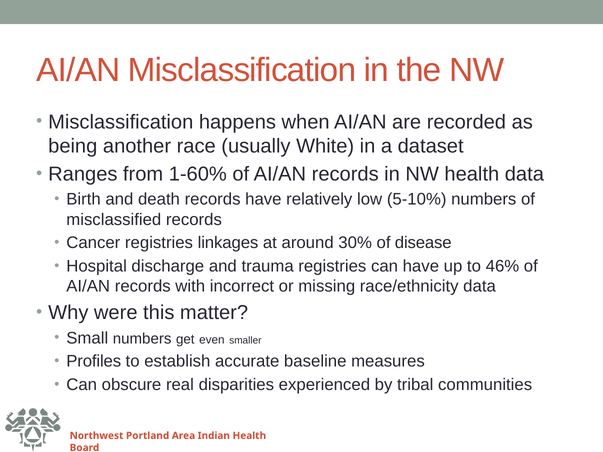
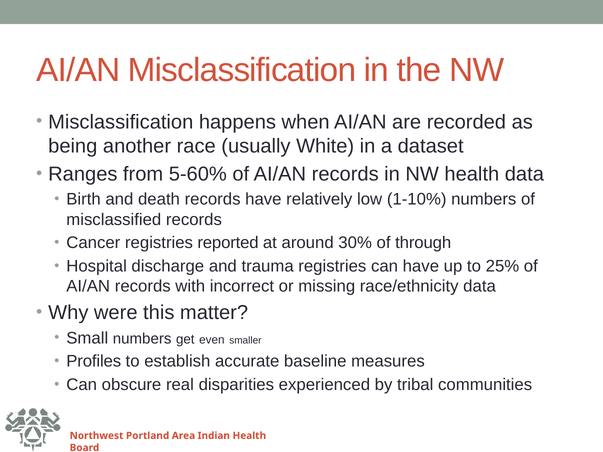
1-60%: 1-60% -> 5-60% (198, 174)
5-10%: 5-10% -> 1-10% (417, 199)
linkages: linkages -> reported (228, 243)
disease: disease -> through (423, 243)
46%: 46% -> 25% (502, 267)
